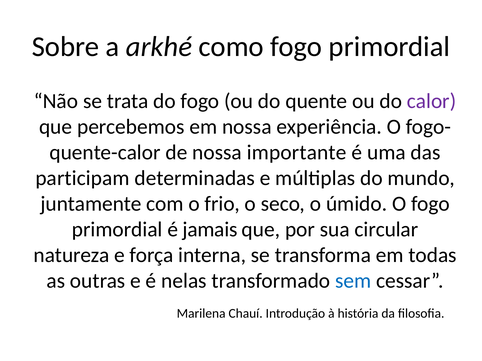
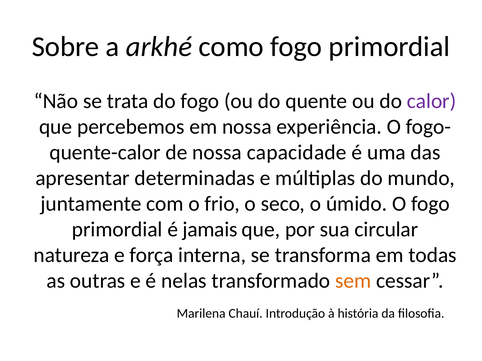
importante: importante -> capacidade (297, 153)
participam: participam -> apresentar (83, 178)
sem colour: blue -> orange (353, 281)
